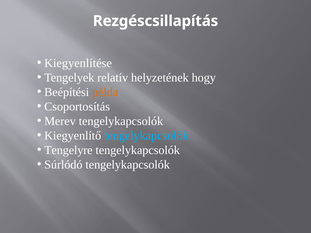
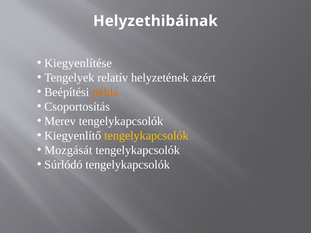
Rezgéscsillapítás: Rezgéscsillapítás -> Helyzethibáinak (155, 21)
hogy: hogy -> azért (204, 78)
tengelykapcsolók colour: light blue -> yellow (146, 136)
Tengelyre: Tengelyre -> Mozgását (68, 150)
